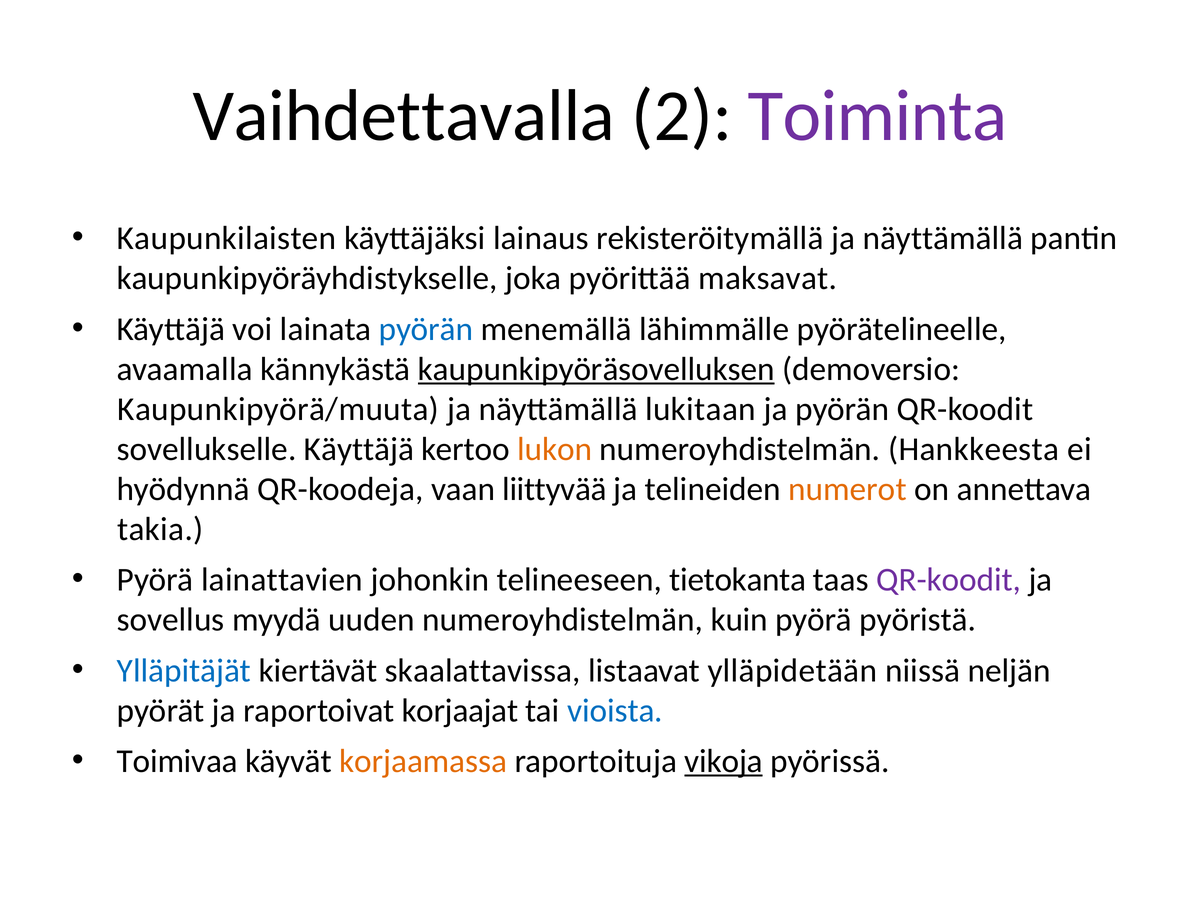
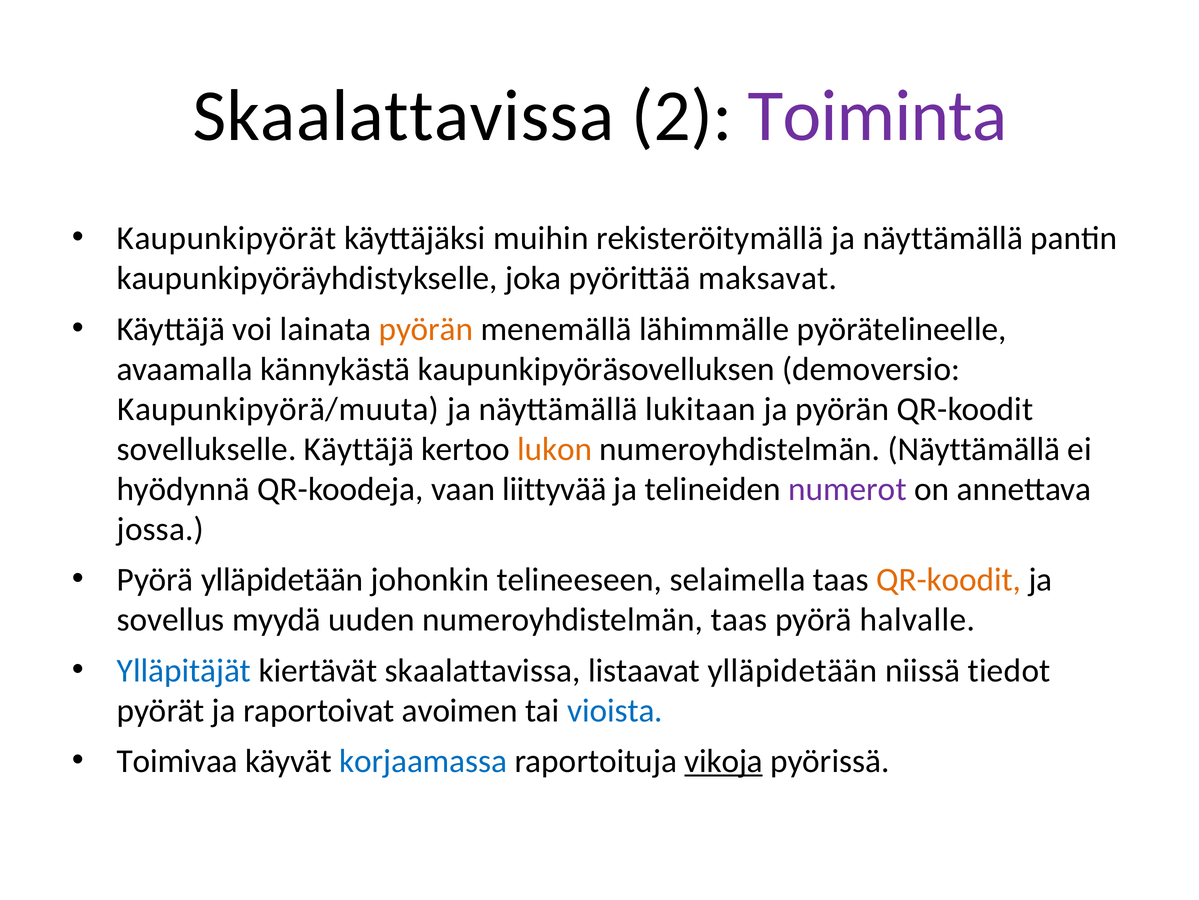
Vaihdettavalla: Vaihdettavalla -> Skaalattavissa (403, 116)
Kaupunkilaisten: Kaupunkilaisten -> Kaupunkipyörät (227, 238)
lainaus: lainaus -> muihin (541, 238)
pyörän colour: blue -> orange (426, 329)
kaupunkipyöräsovelluksen underline: present -> none (596, 369)
numeroyhdistelmän Hankkeesta: Hankkeesta -> Näyttämällä (974, 449)
numerot colour: orange -> purple (847, 489)
takia: takia -> jossa (160, 529)
Pyörä lainattavien: lainattavien -> ylläpidetään (282, 579)
tietokanta: tietokanta -> selaimella (738, 579)
QR-koodit colour: purple -> orange (949, 579)
numeroyhdistelmän kuin: kuin -> taas (739, 619)
pyöristä: pyöristä -> halvalle (917, 619)
neljän: neljän -> tiedot (1009, 670)
korjaajat: korjaajat -> avoimen (460, 710)
korjaamassa colour: orange -> blue (423, 761)
